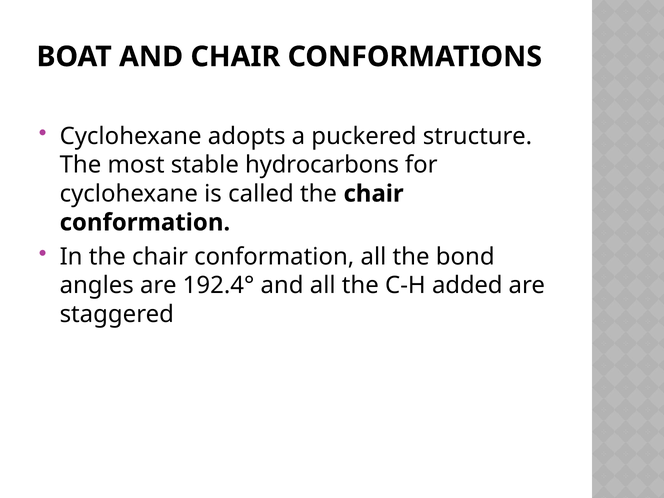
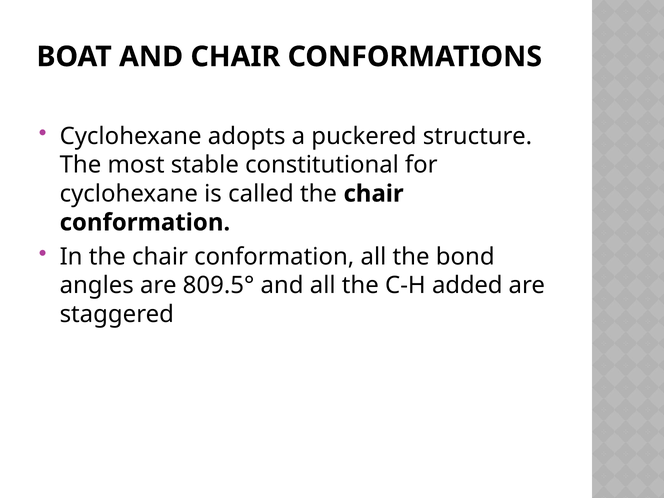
hydrocarbons: hydrocarbons -> constitutional (322, 165)
192.4°: 192.4° -> 809.5° (219, 286)
